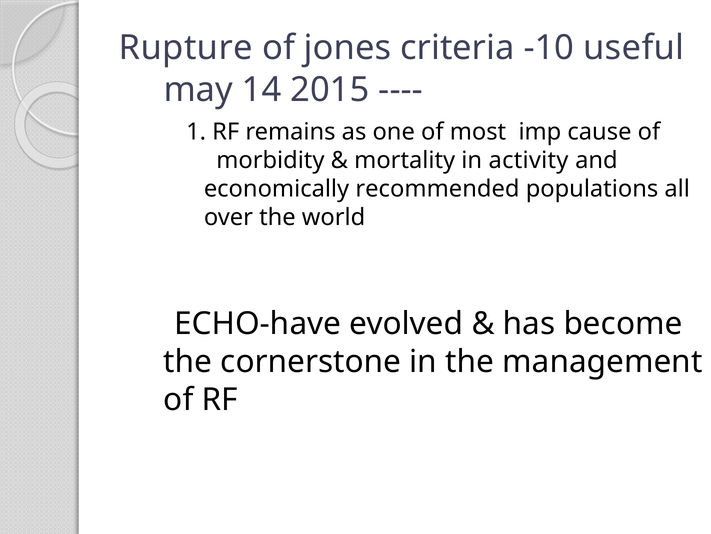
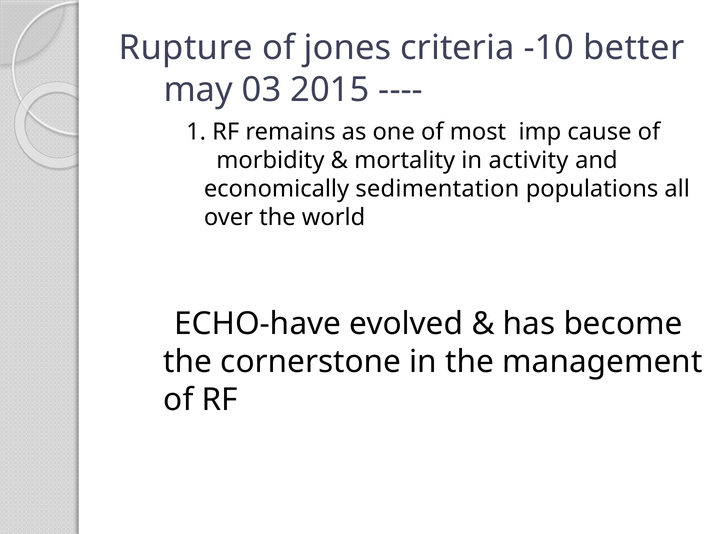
useful: useful -> better (634, 48)
14: 14 -> 03 (262, 89)
recommended: recommended -> sedimentation (437, 189)
